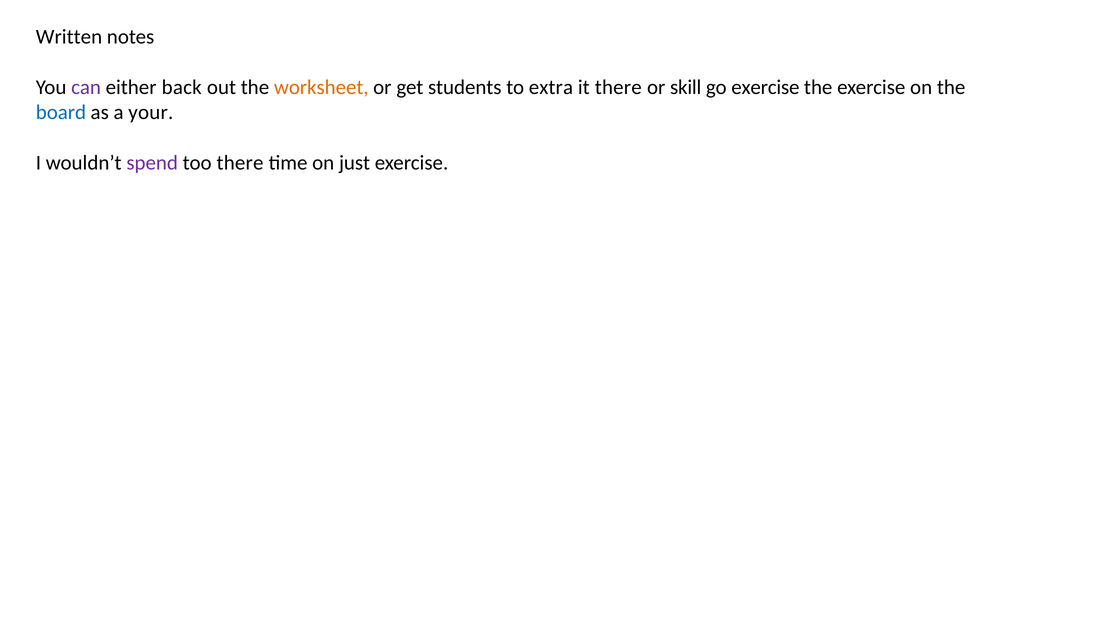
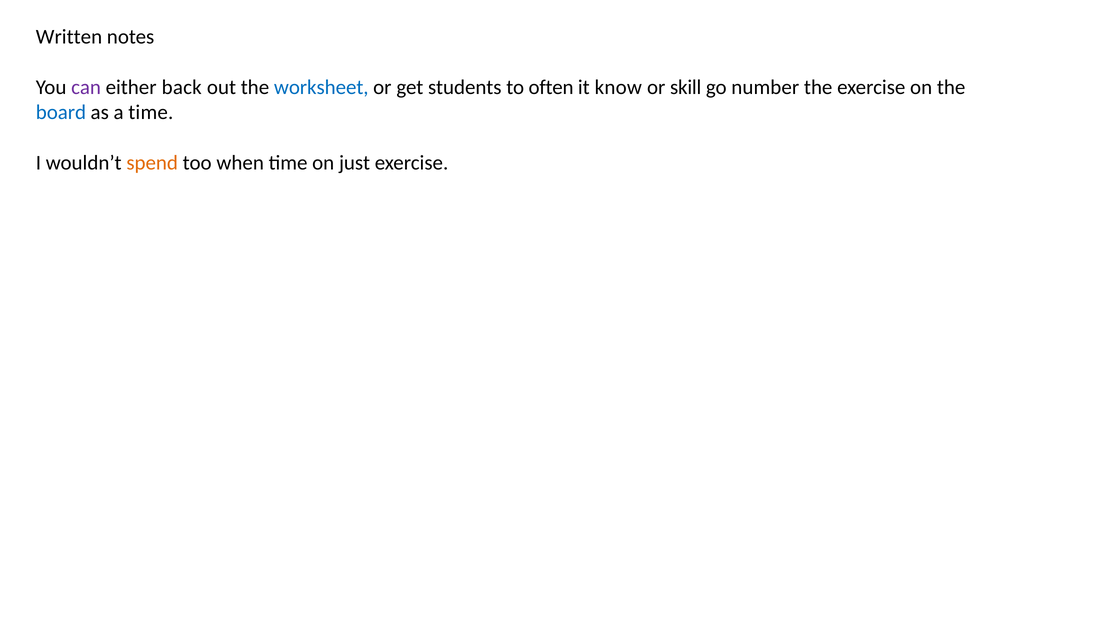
worksheet colour: orange -> blue (321, 87)
extra: extra -> often (551, 87)
it there: there -> know (618, 87)
go exercise: exercise -> number (765, 87)
a your: your -> time (151, 112)
spend colour: purple -> orange (152, 163)
too there: there -> when (240, 163)
